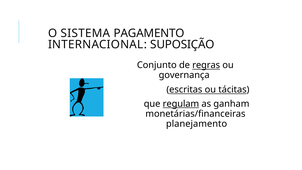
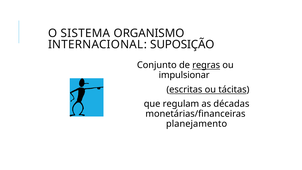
PAGAMENTO: PAGAMENTO -> ORGANISMO (149, 33)
governança: governança -> impulsionar (184, 75)
regulam underline: present -> none (181, 104)
ganham: ganham -> décadas (231, 104)
